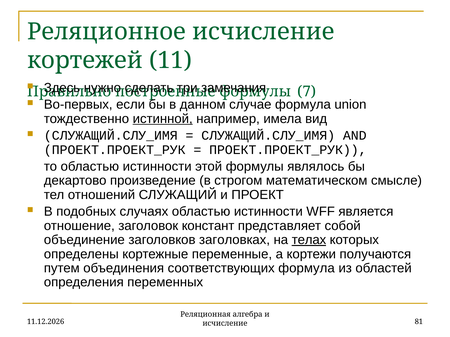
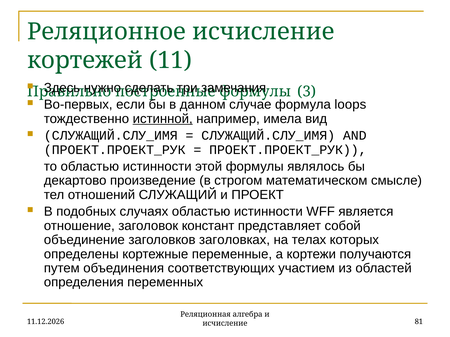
7: 7 -> 3 (307, 92)
union: union -> loops (350, 105)
телах underline: present -> none (309, 240)
соответствующих формула: формула -> участием (307, 269)
